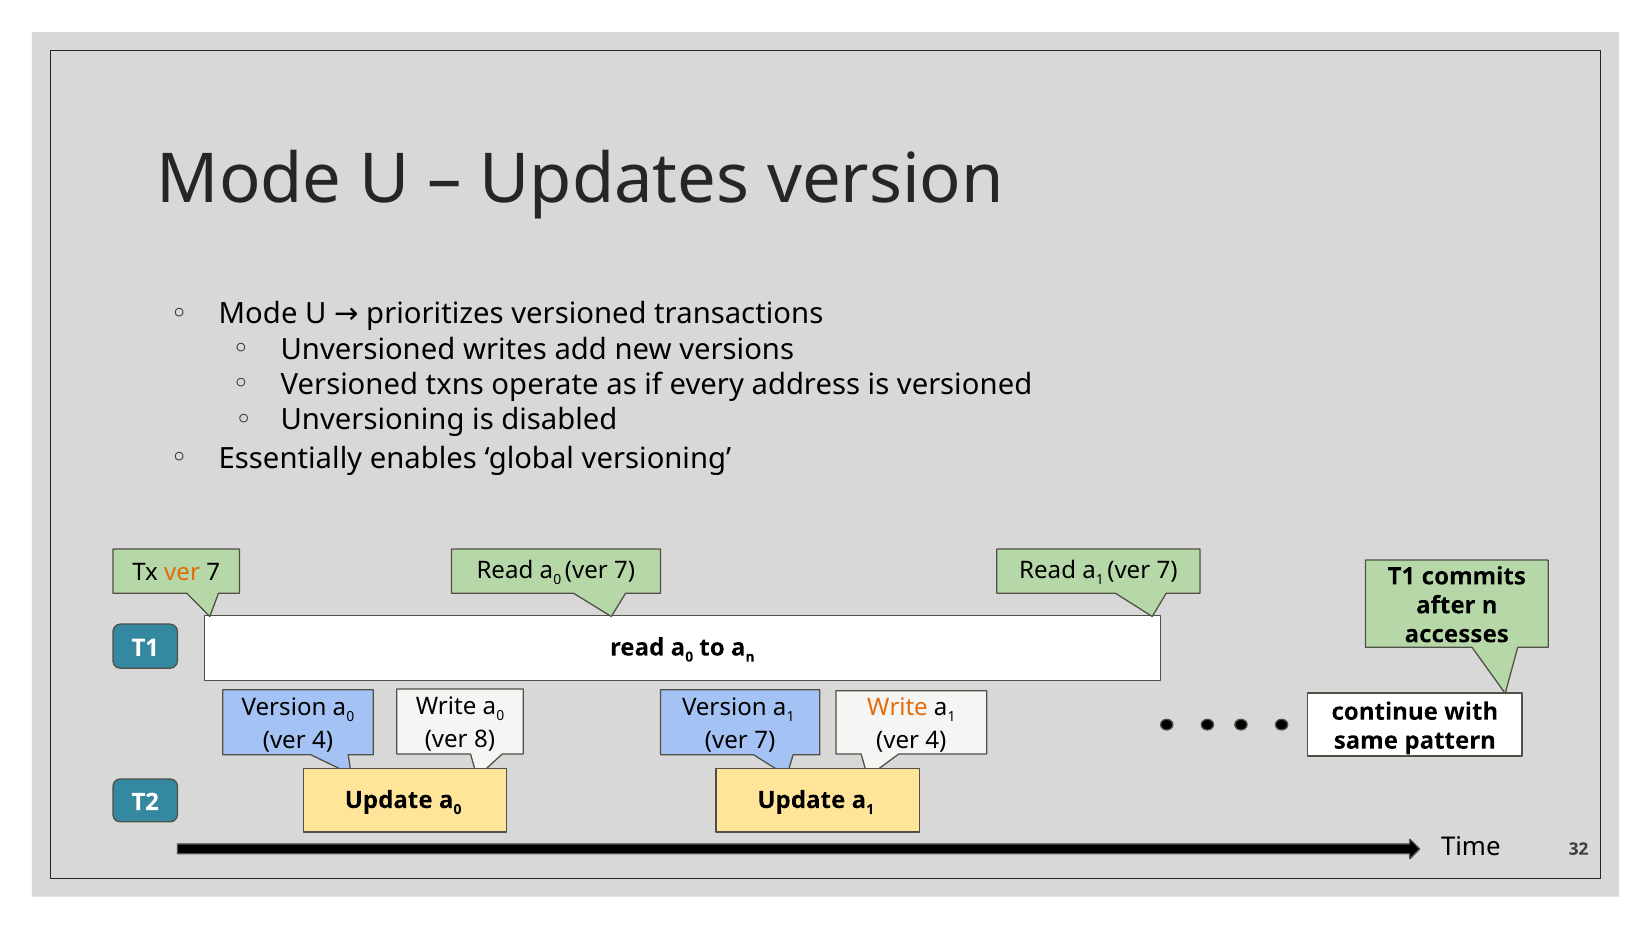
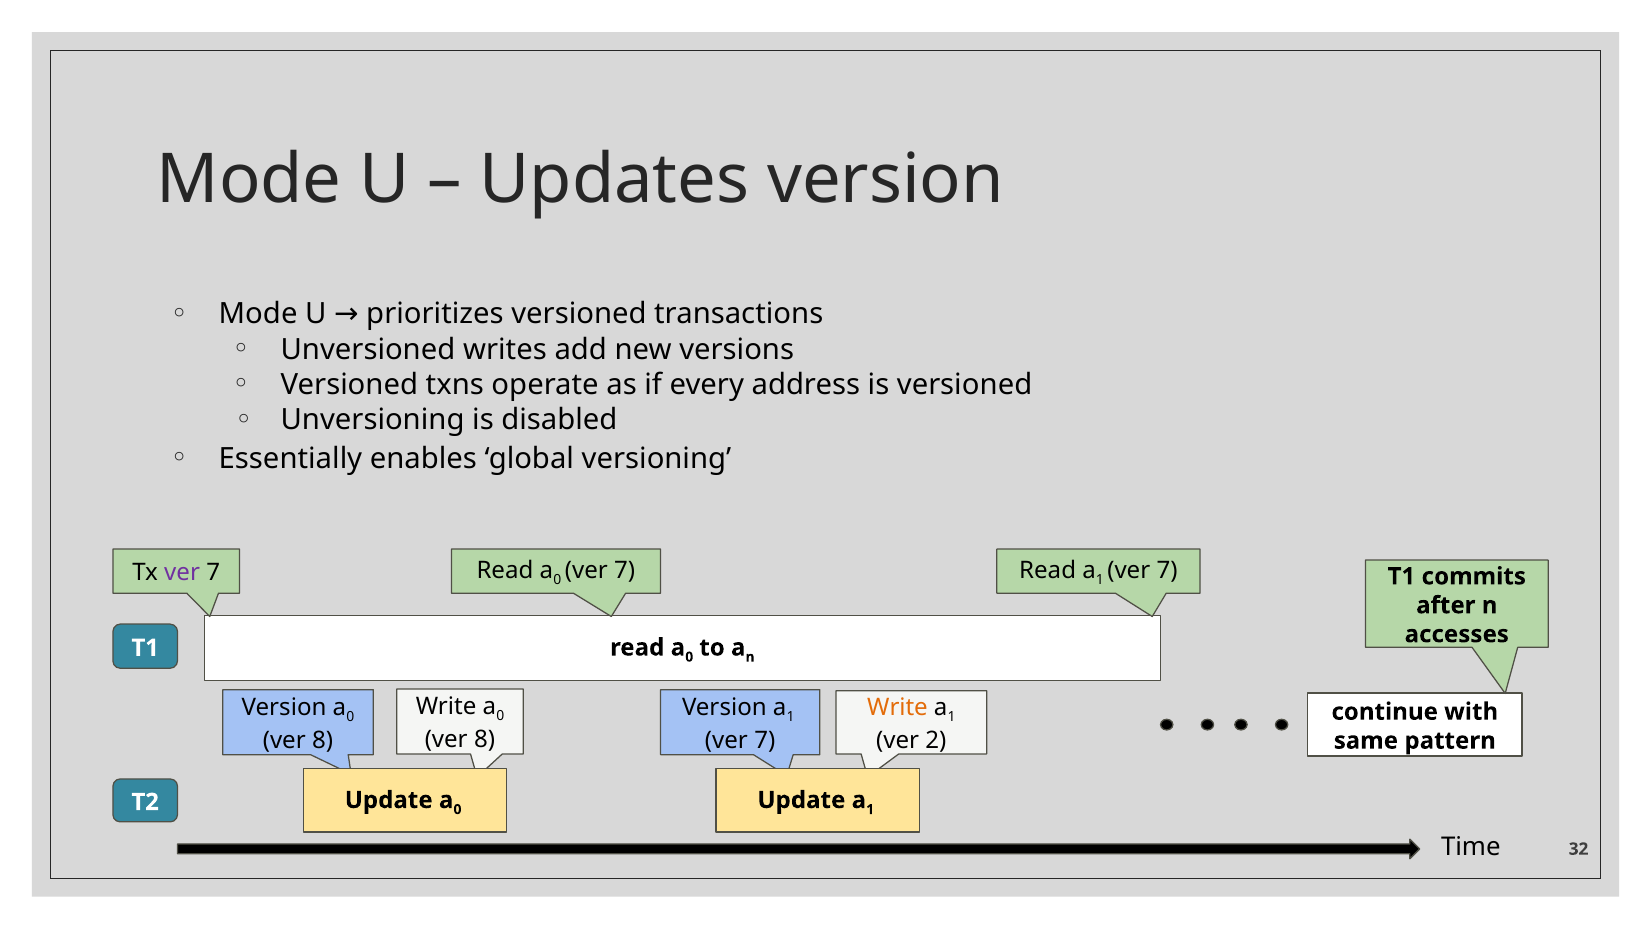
ver colour: orange -> purple (182, 573)
4: 4 -> 8 (323, 740)
4: 4 -> 2 (936, 740)
